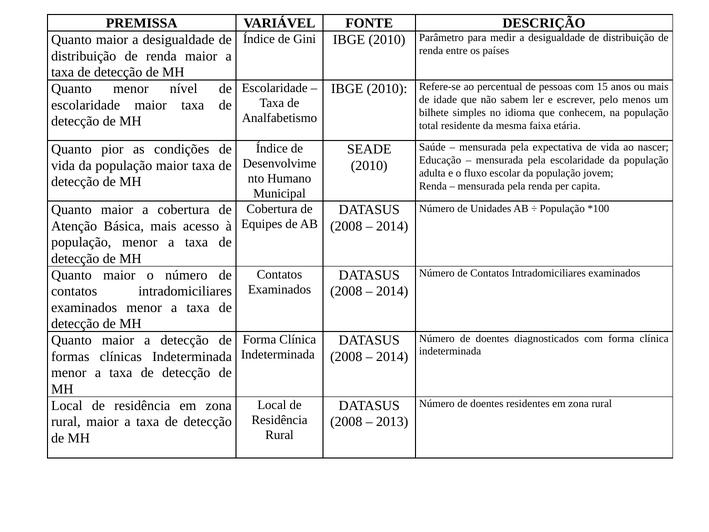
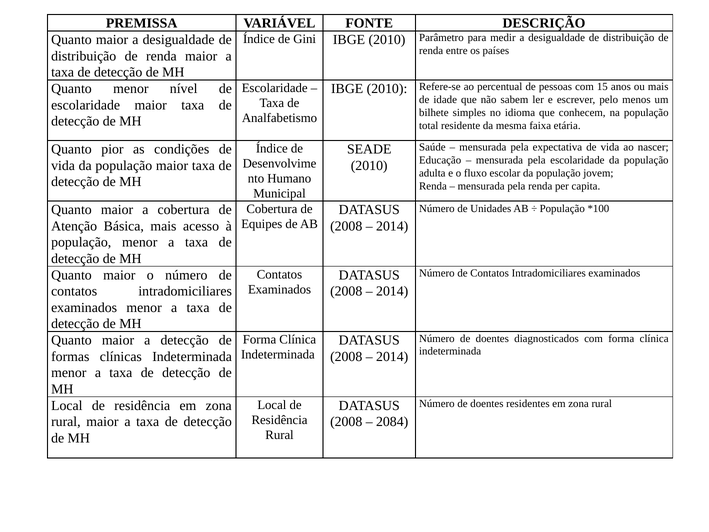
2013: 2013 -> 2084 (392, 422)
